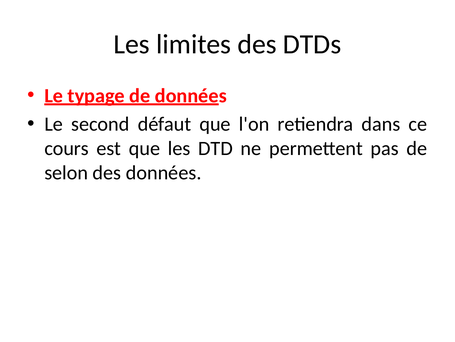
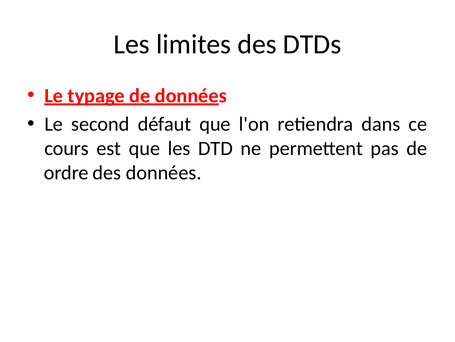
selon: selon -> ordre (66, 172)
